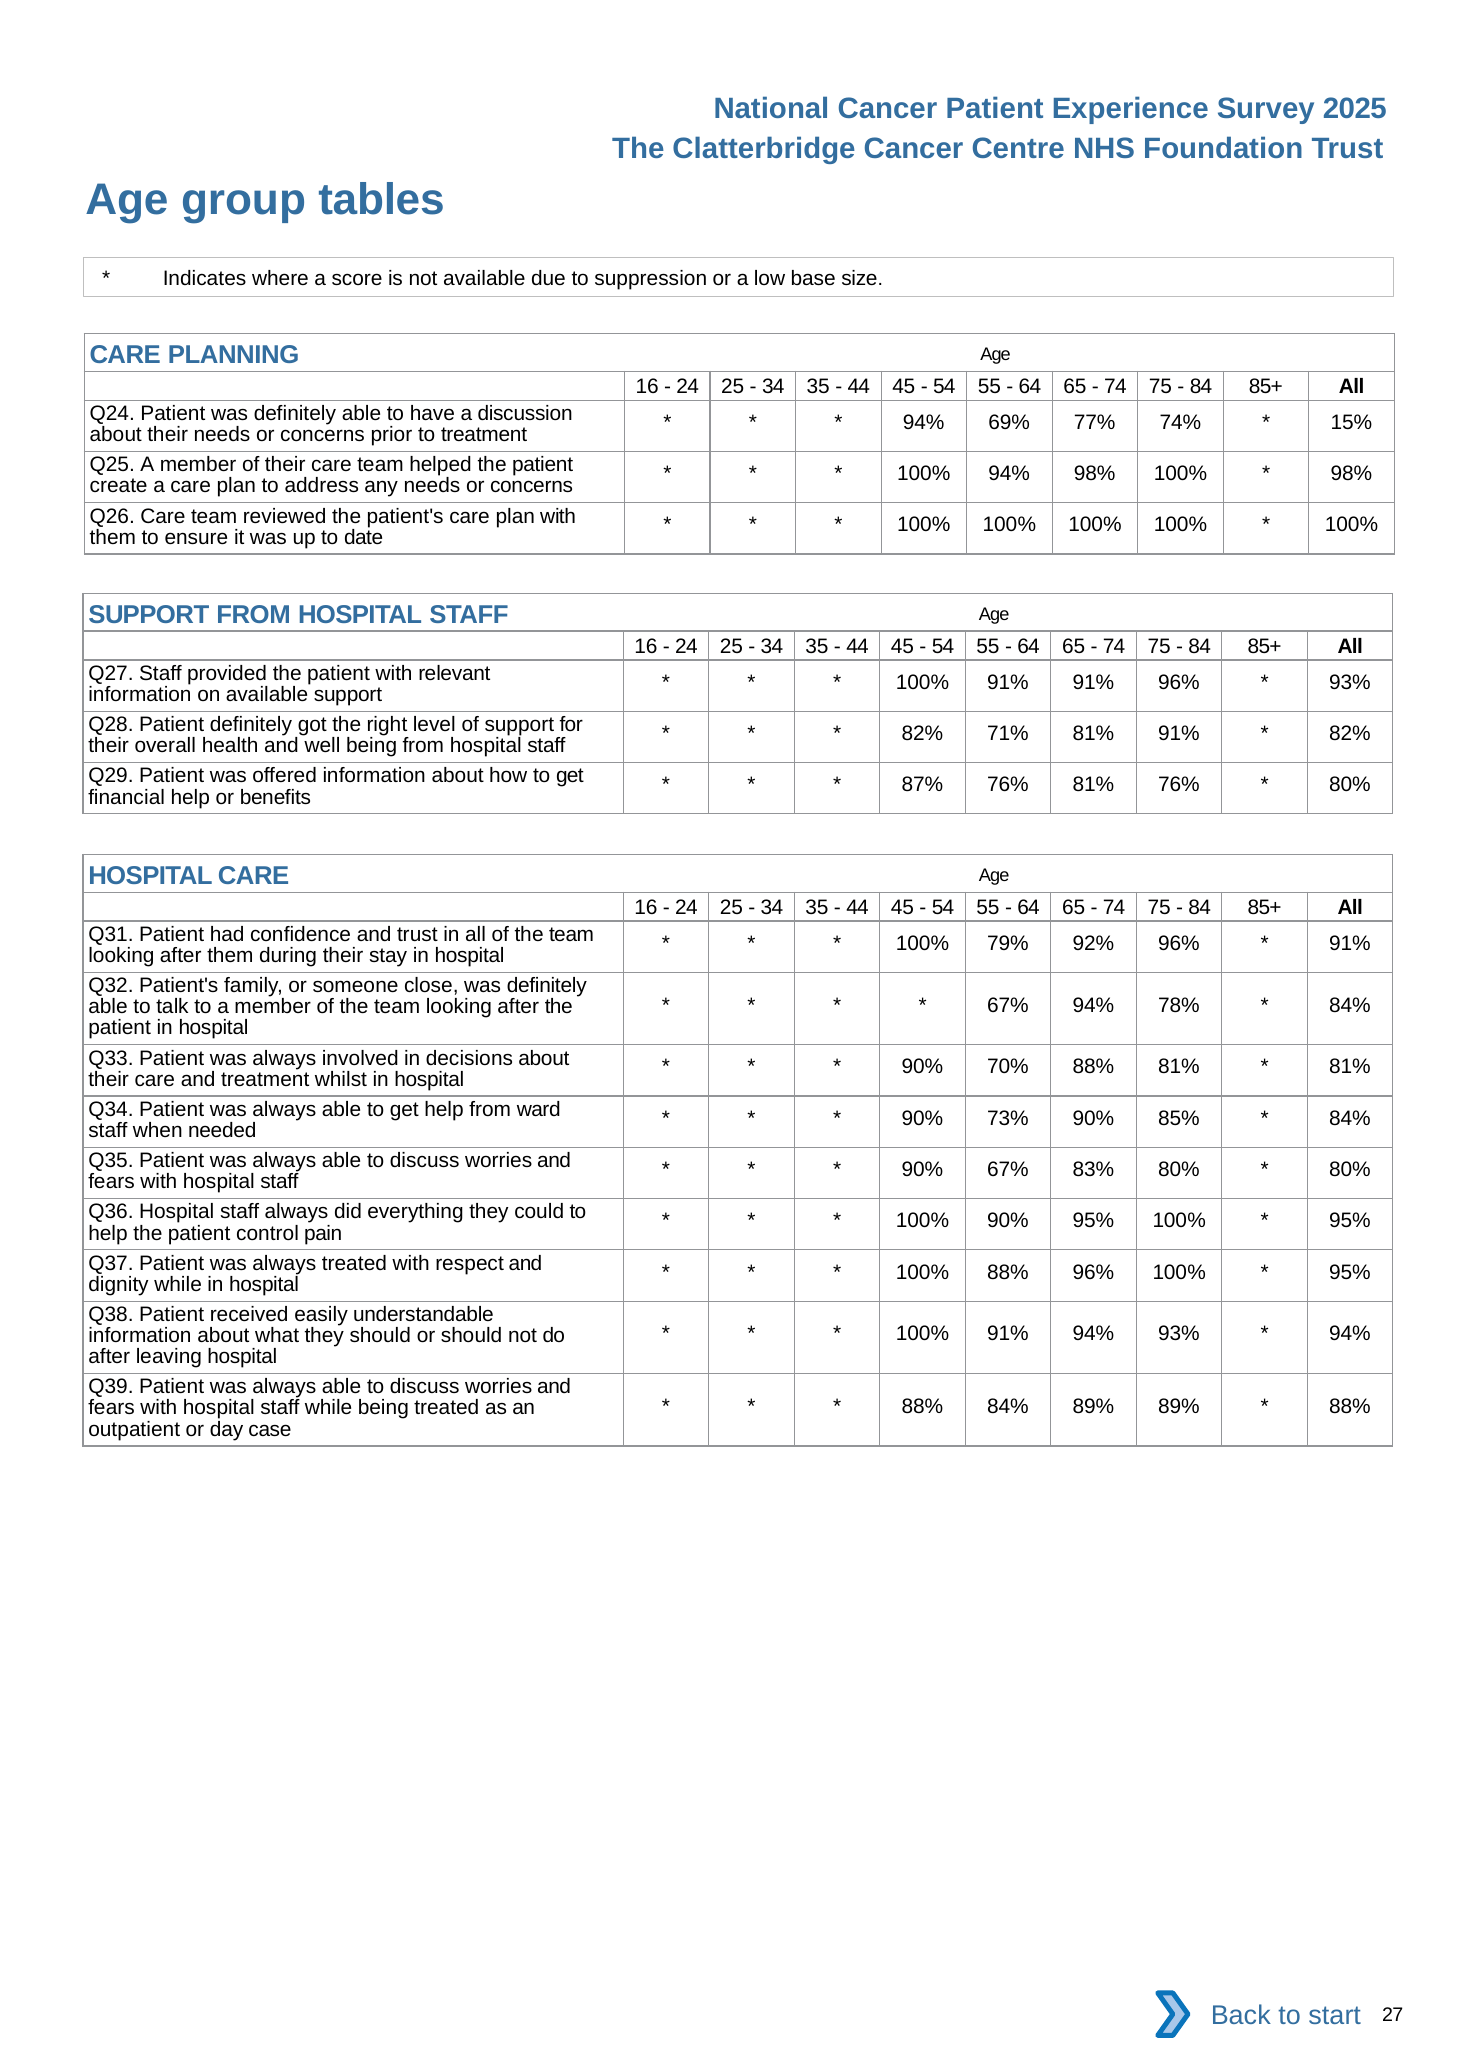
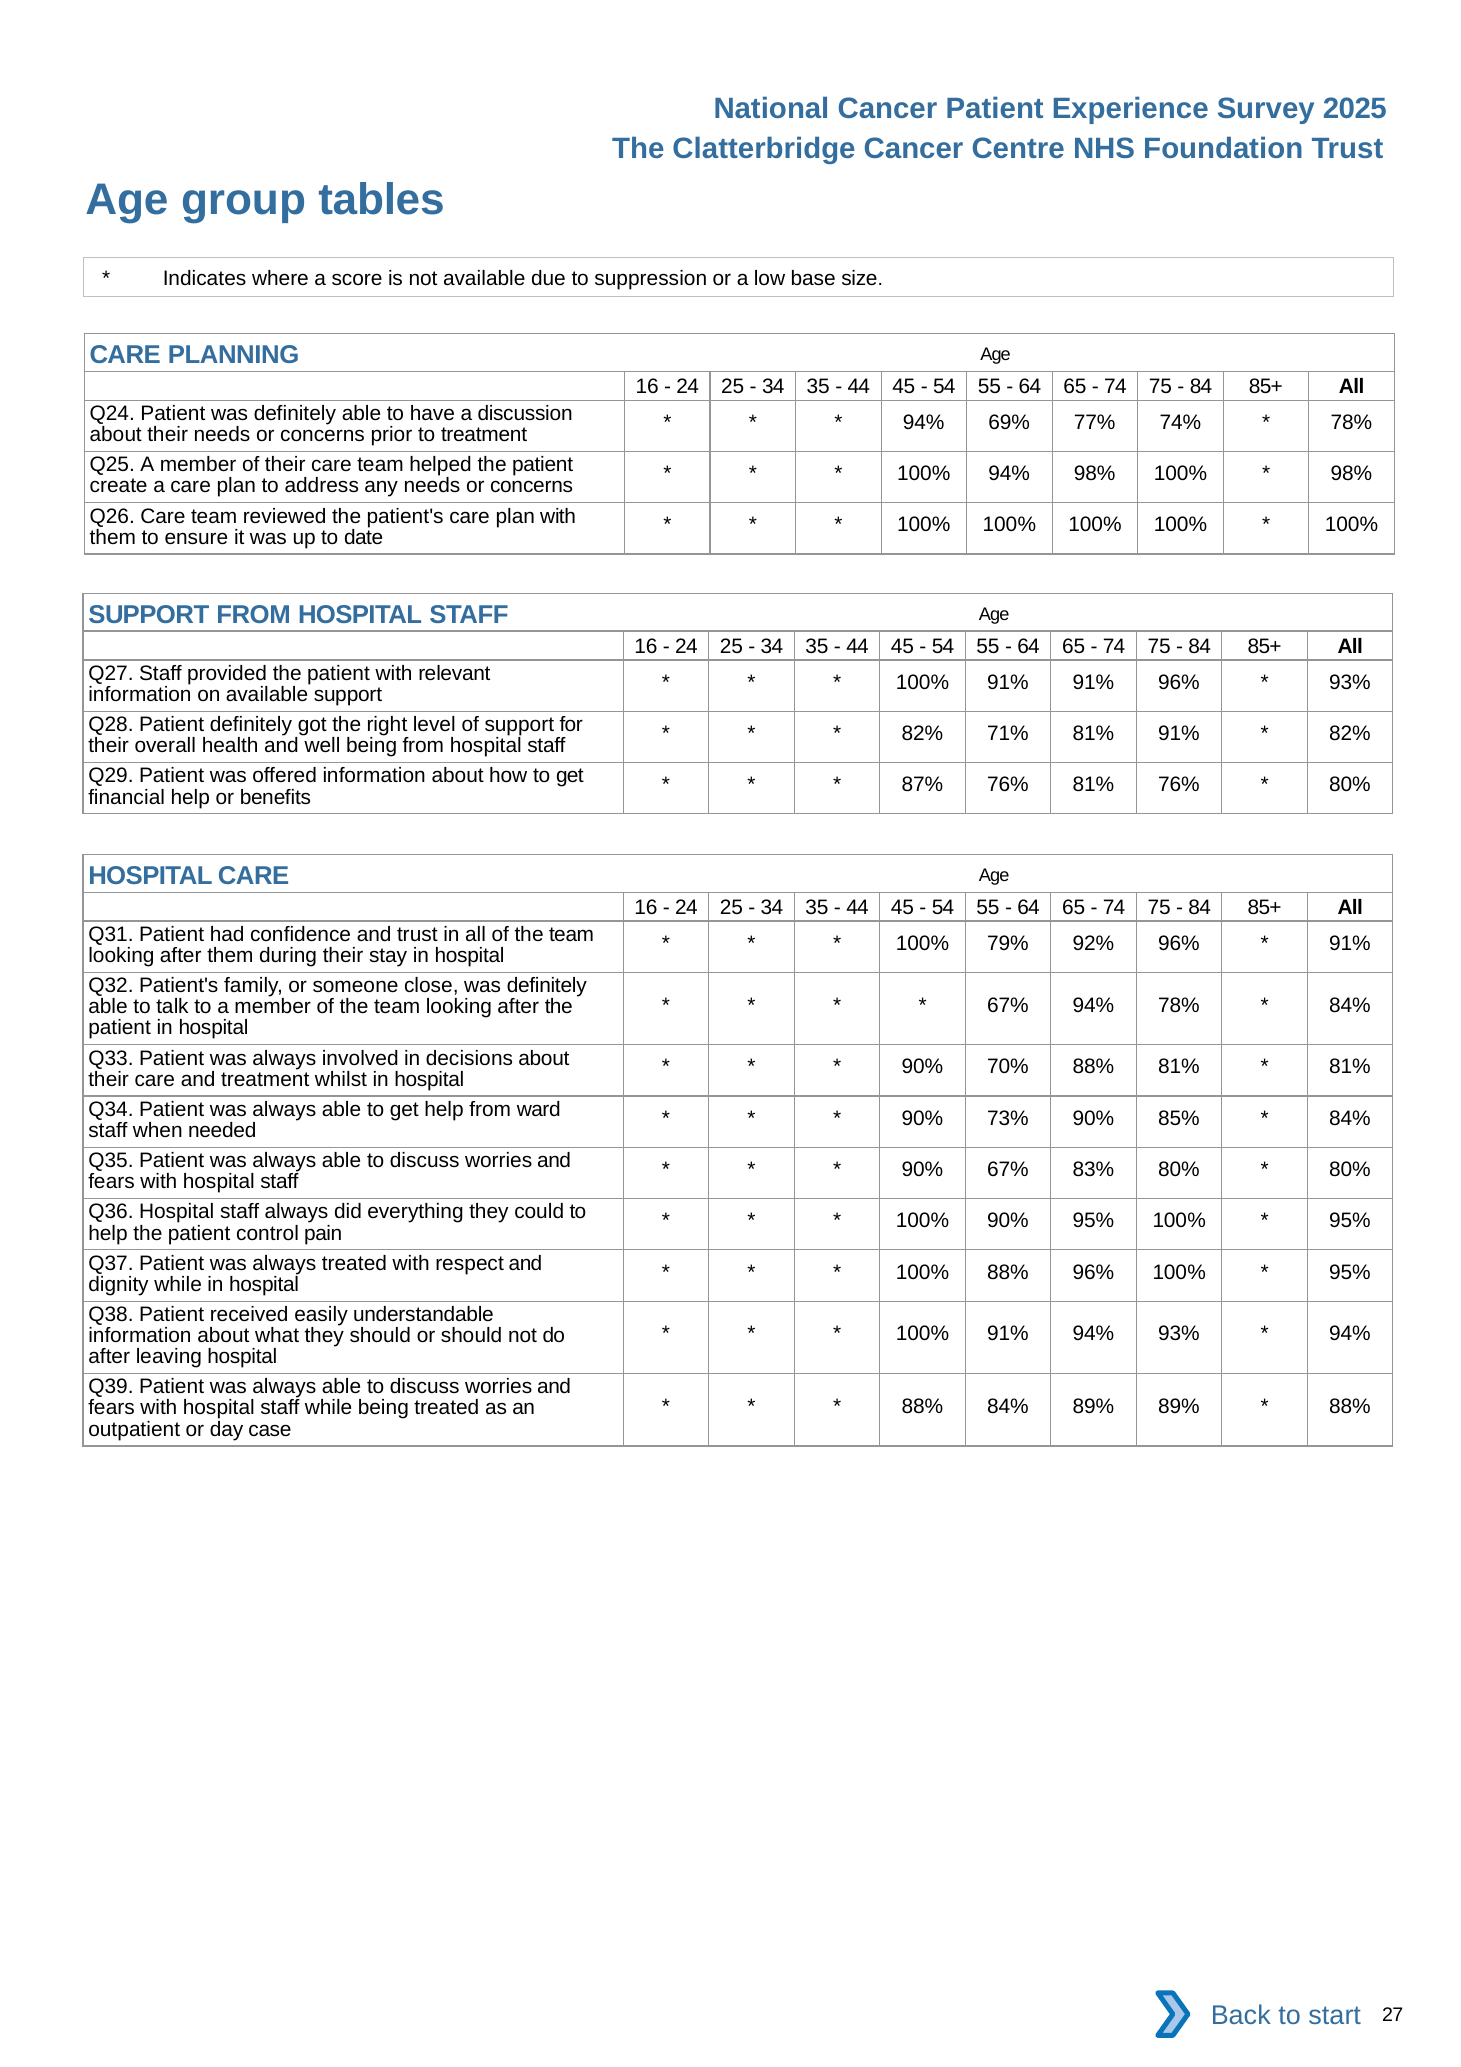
15%: 15% -> 78% (1351, 422)
